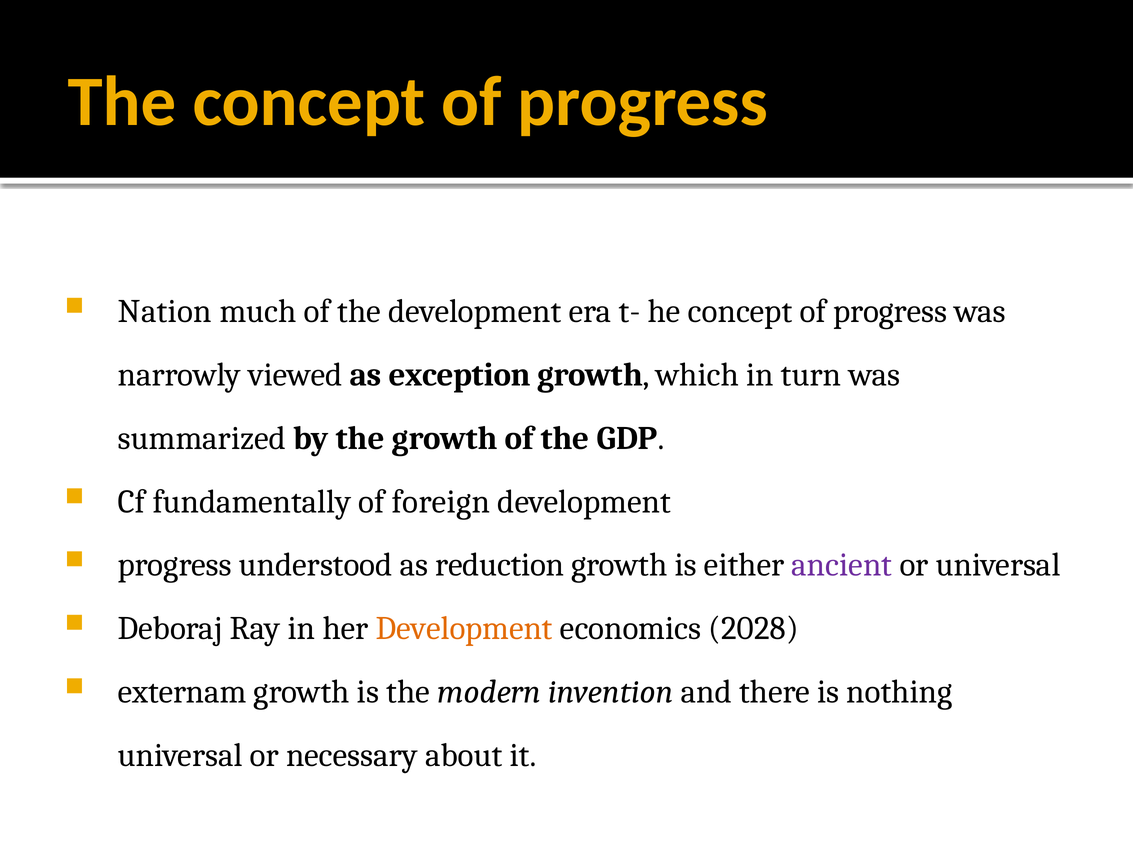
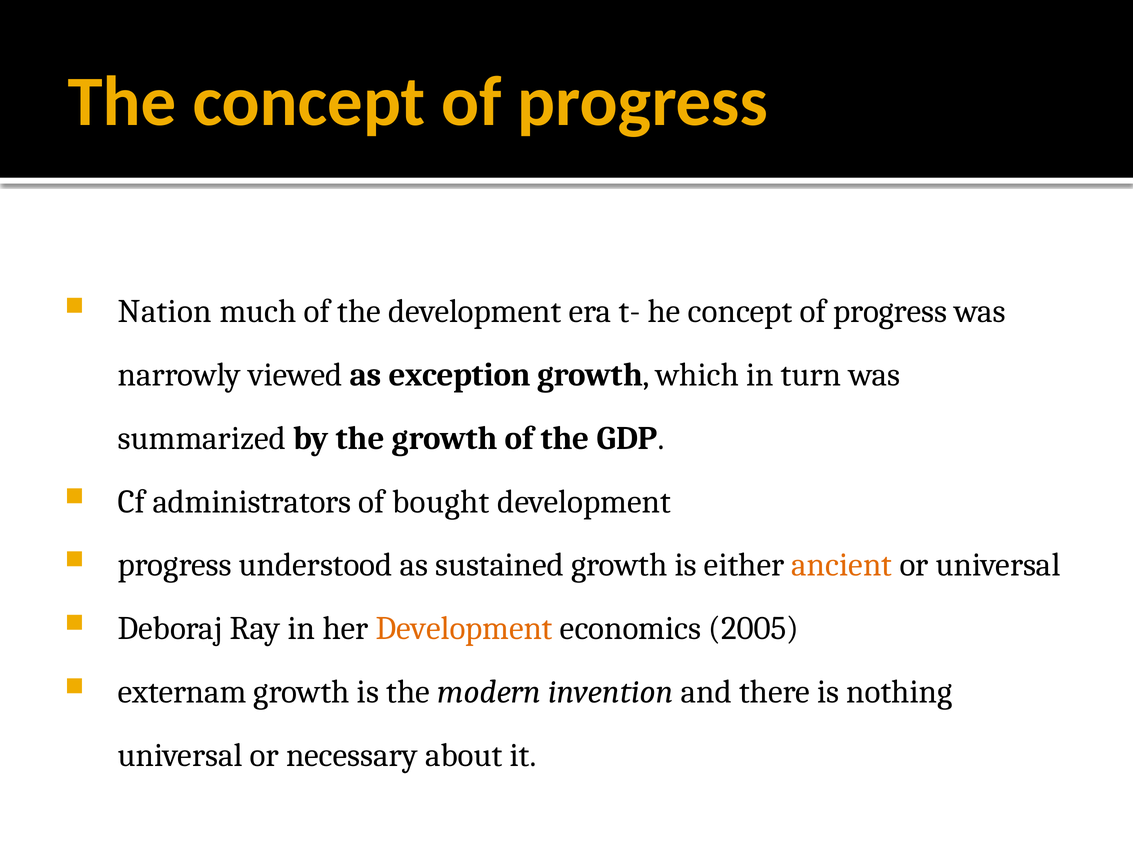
fundamentally: fundamentally -> administrators (252, 501)
foreign: foreign -> bought (441, 501)
reduction: reduction -> sustained (500, 565)
ancient colour: purple -> orange (842, 565)
2028: 2028 -> 2005 (754, 628)
